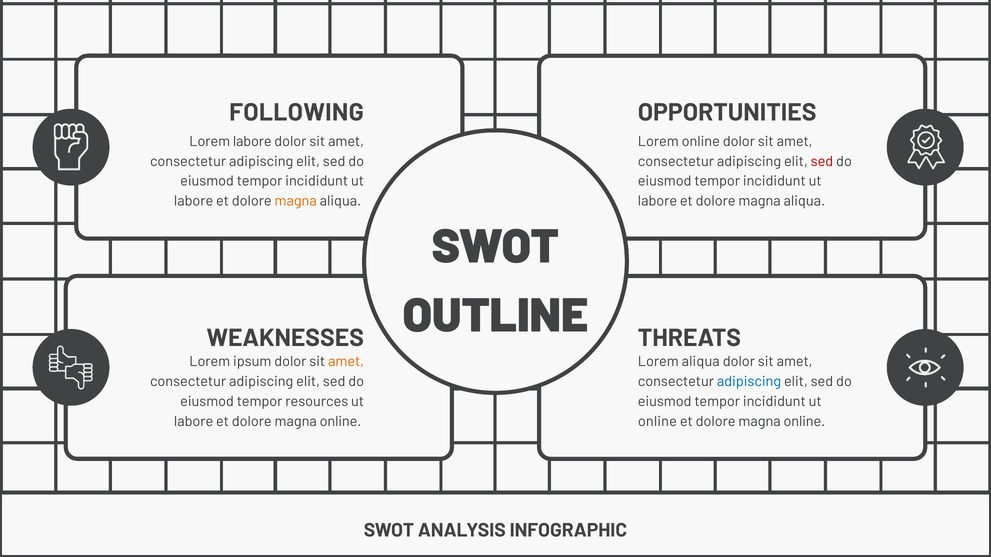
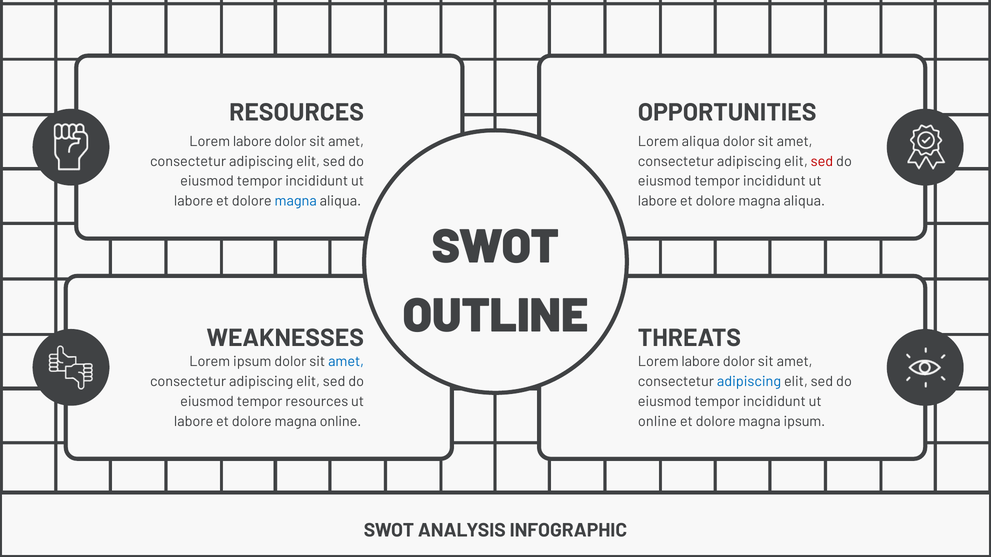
FOLLOWING: FOLLOWING -> RESOURCES (297, 113)
Lorem online: online -> aliqua (701, 141)
magna colour: orange -> blue (296, 201)
amet colour: orange -> blue (346, 362)
aliqua: aliqua -> labore (701, 362)
online: online -> ipsum (804, 422)
